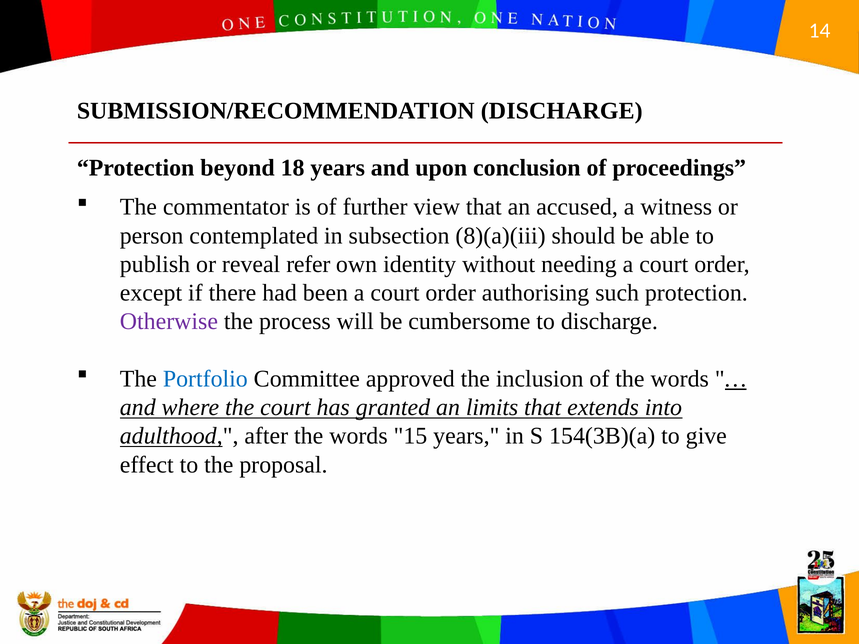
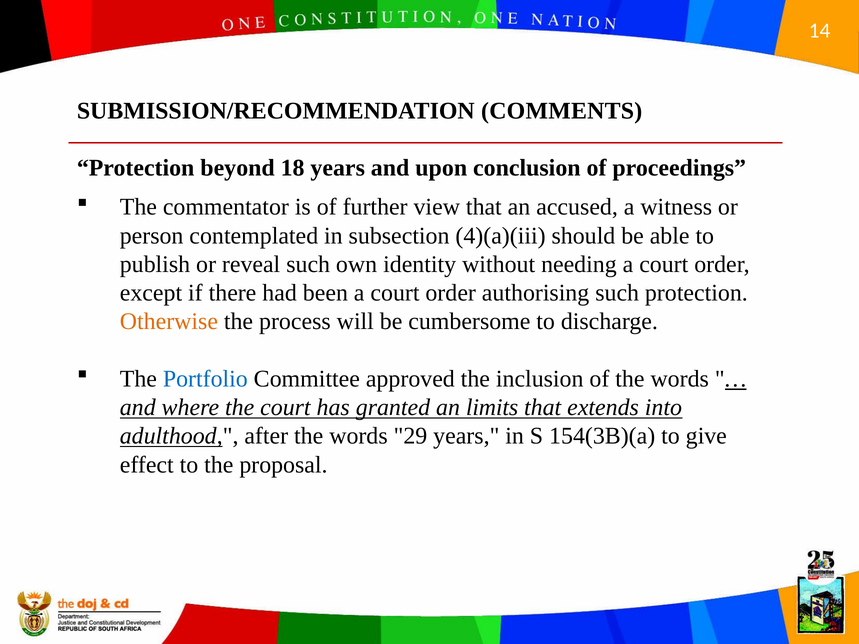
SUBMISSION/RECOMMENDATION DISCHARGE: DISCHARGE -> COMMENTS (562, 111)
8)(a)(iii: 8)(a)(iii -> 4)(a)(iii (501, 236)
reveal refer: refer -> such (308, 264)
Otherwise colour: purple -> orange (169, 322)
15: 15 -> 29 (410, 436)
